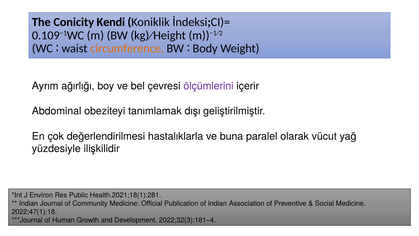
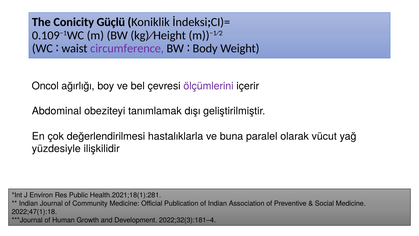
Kendi: Kendi -> Güçlü (111, 22)
circumference colour: orange -> purple (127, 48)
Ayrım: Ayrım -> Oncol (45, 86)
